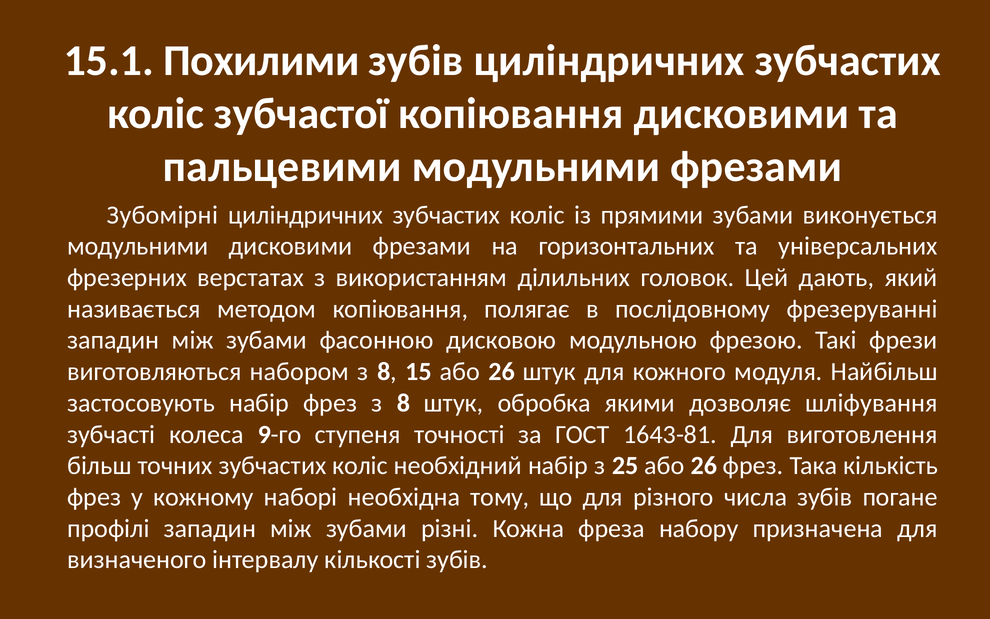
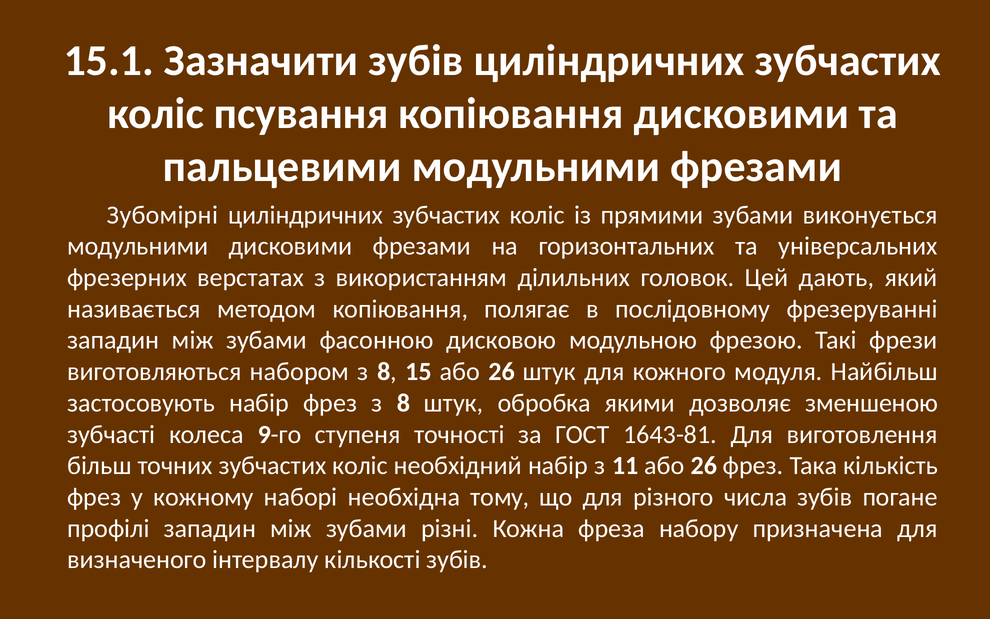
Похилими: Похилими -> Зазначити (261, 61)
зубчастої: зубчастої -> псування (301, 114)
шліфування: шліфування -> зменшеною (872, 403)
25: 25 -> 11 (625, 466)
